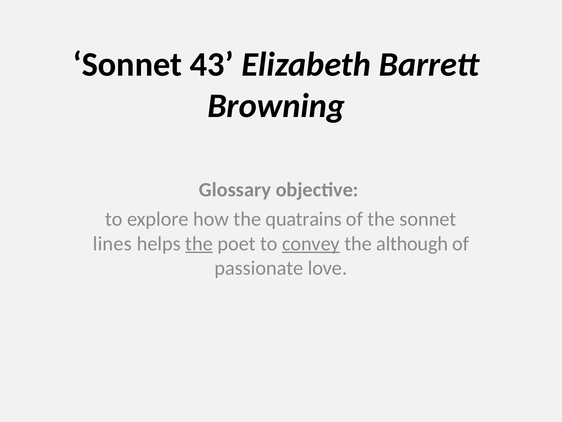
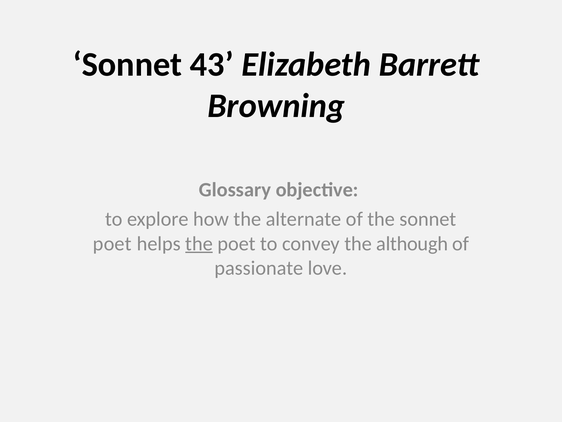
quatrains: quatrains -> alternate (304, 219)
lines: lines -> poet (112, 243)
convey underline: present -> none (311, 243)
